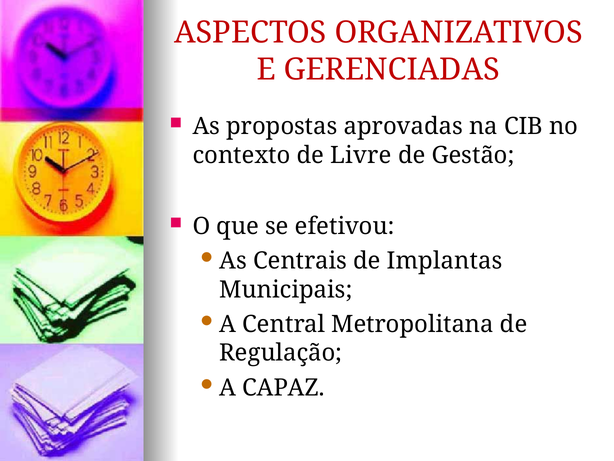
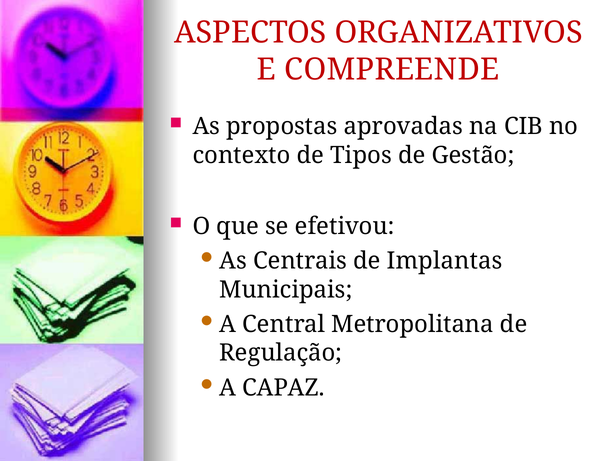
GERENCIADAS: GERENCIADAS -> COMPREENDE (392, 70)
Livre: Livre -> Tipos (361, 155)
